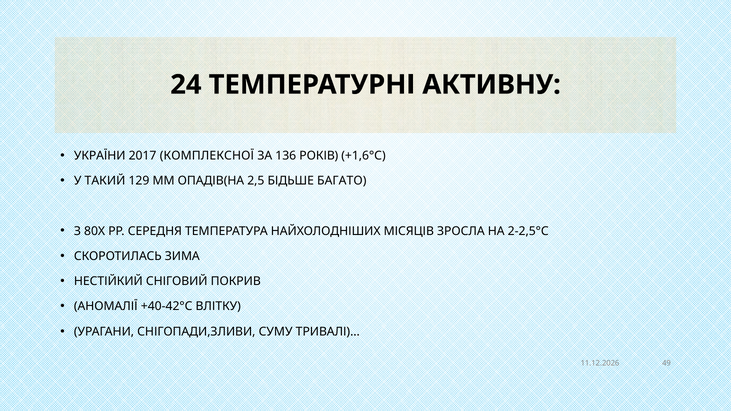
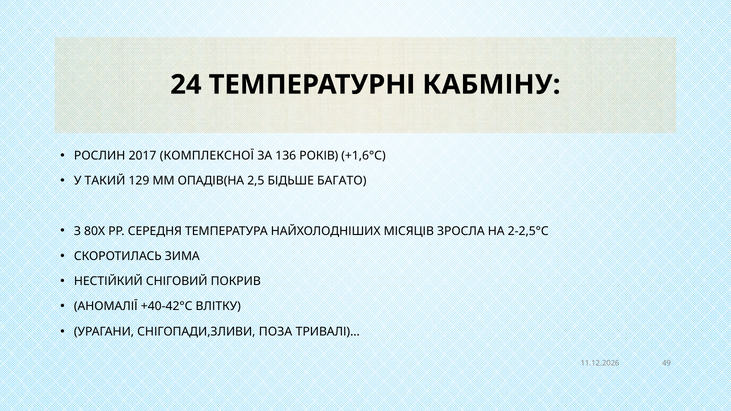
АКТИВНУ: АКТИВНУ -> КАБМІНУ (491, 85)
УКРАЇНИ: УКРАЇНИ -> РОСЛИН (100, 156)
СУМУ: СУМУ -> ПОЗА (276, 332)
